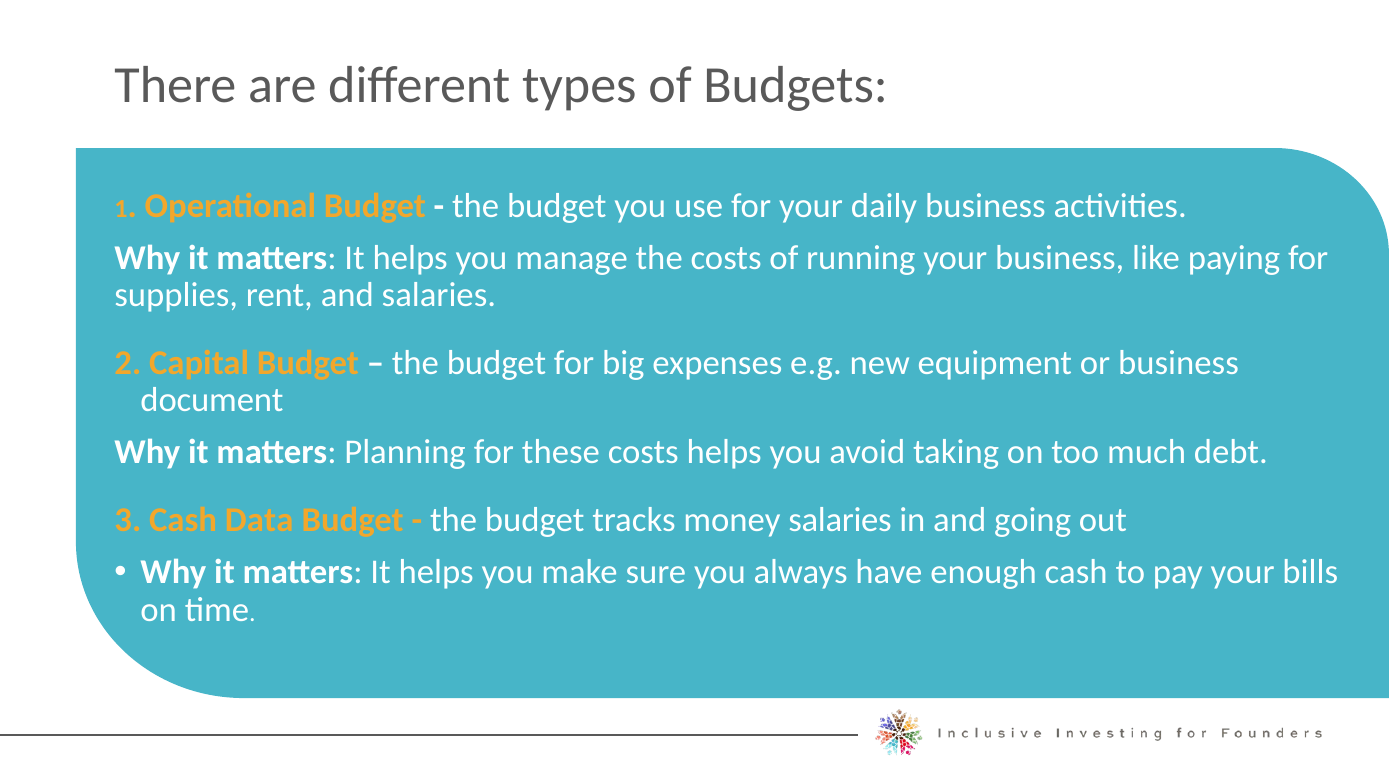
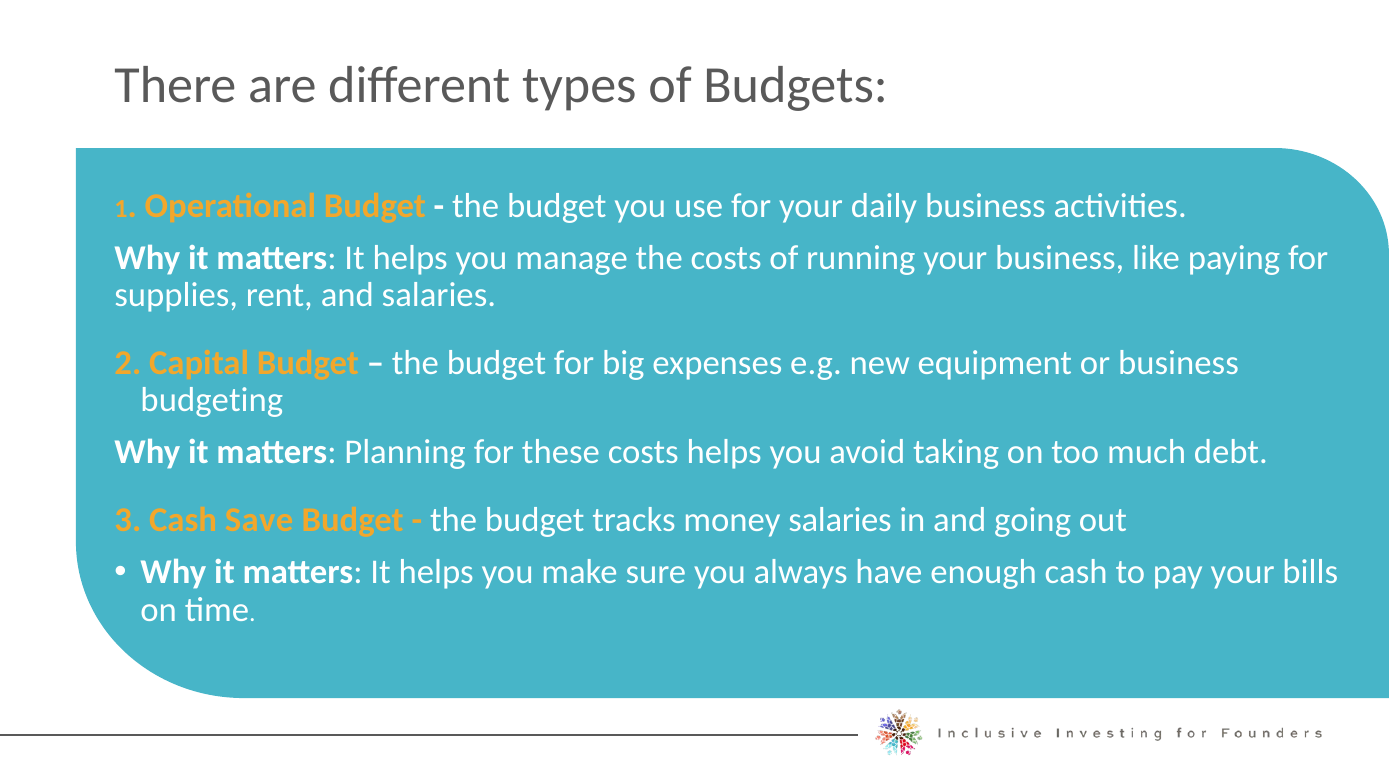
document: document -> budgeting (212, 401)
Data: Data -> Save (259, 521)
